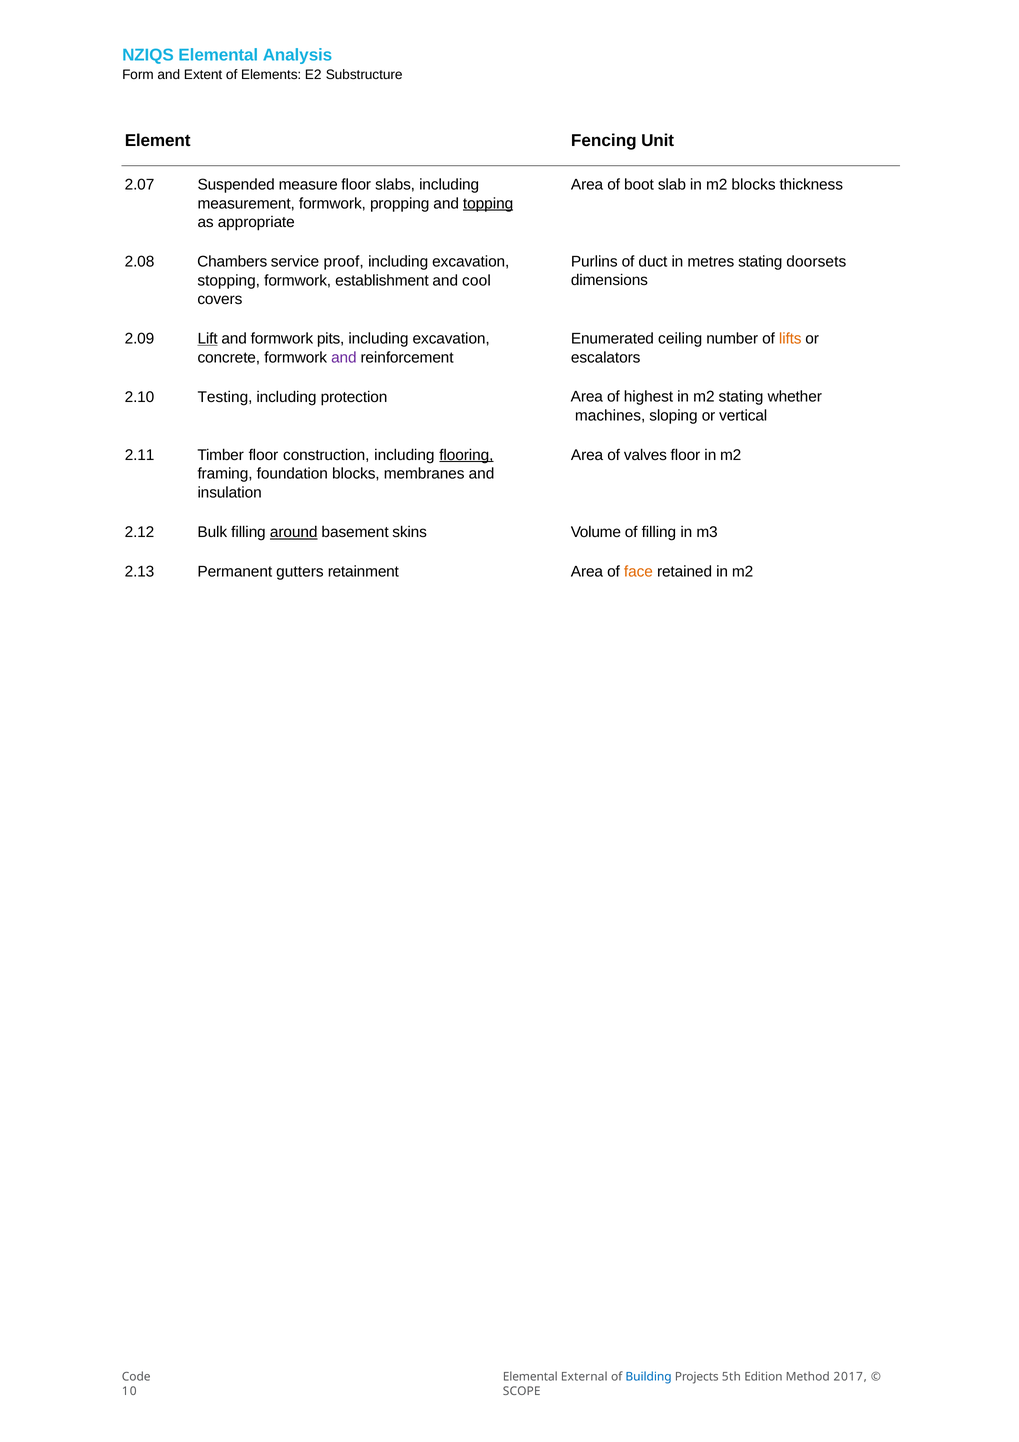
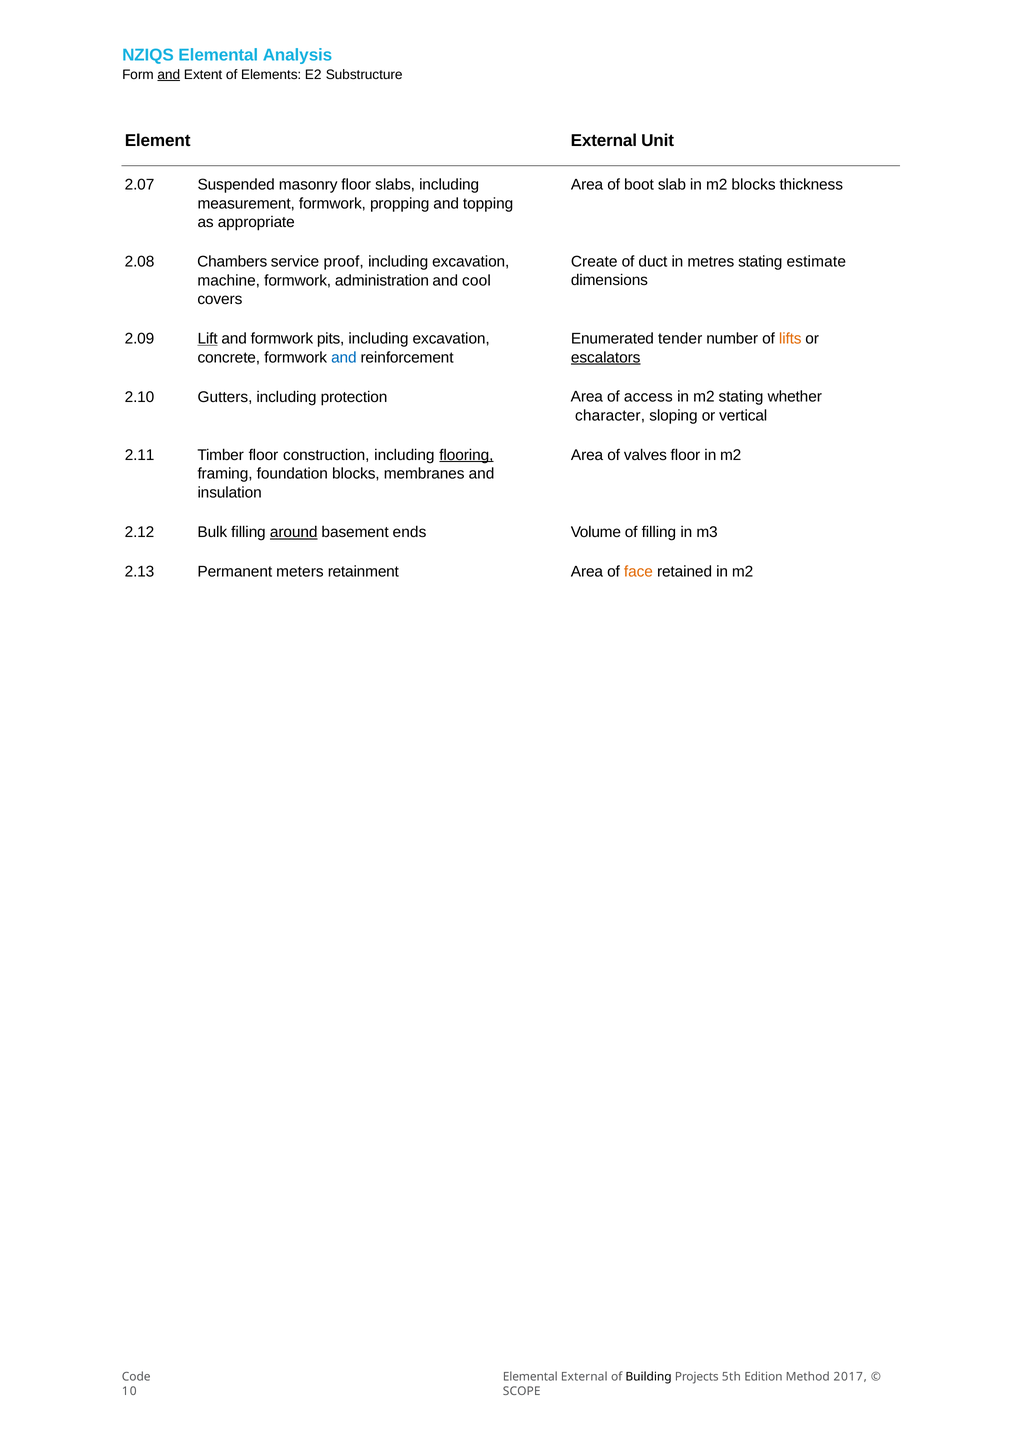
and underline: none -> present (169, 75)
Element Fencing: Fencing -> External (604, 141)
measure: measure -> masonry (308, 185)
topping underline: present -> none (488, 203)
Purlins: Purlins -> Create (594, 262)
doorsets: doorsets -> estimate (816, 262)
stopping: stopping -> machine (229, 280)
establishment: establishment -> administration (382, 280)
ceiling: ceiling -> tender (680, 339)
and colour: purple -> blue (344, 358)
escalators underline: none -> present (606, 358)
Testing: Testing -> Gutters (225, 397)
highest: highest -> access (648, 397)
machines: machines -> character (610, 415)
skins: skins -> ends (409, 532)
gutters: gutters -> meters (300, 572)
Building colour: blue -> black (649, 1377)
